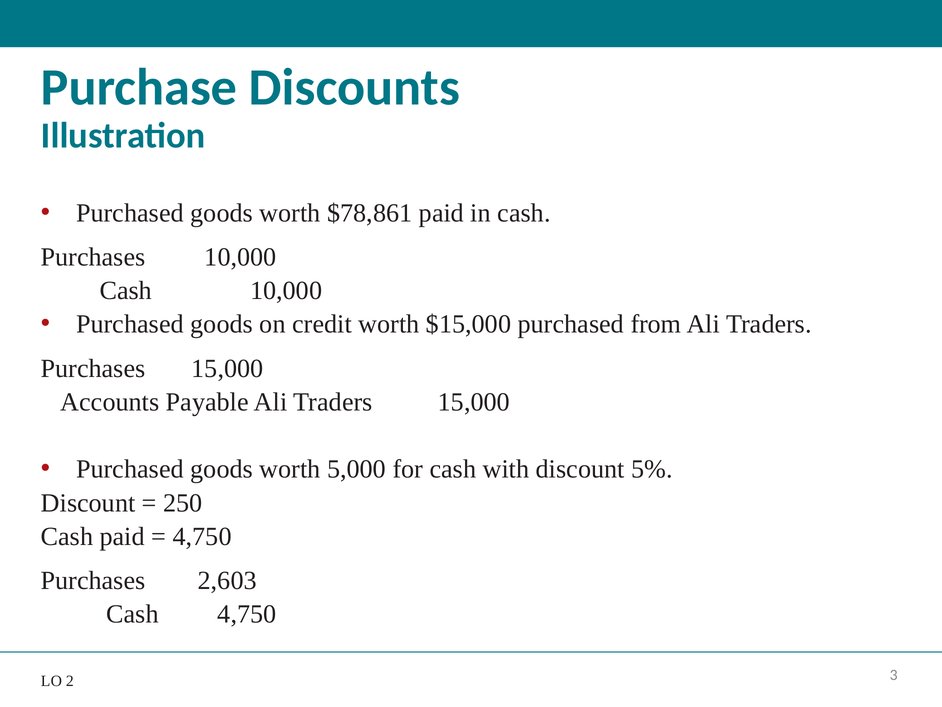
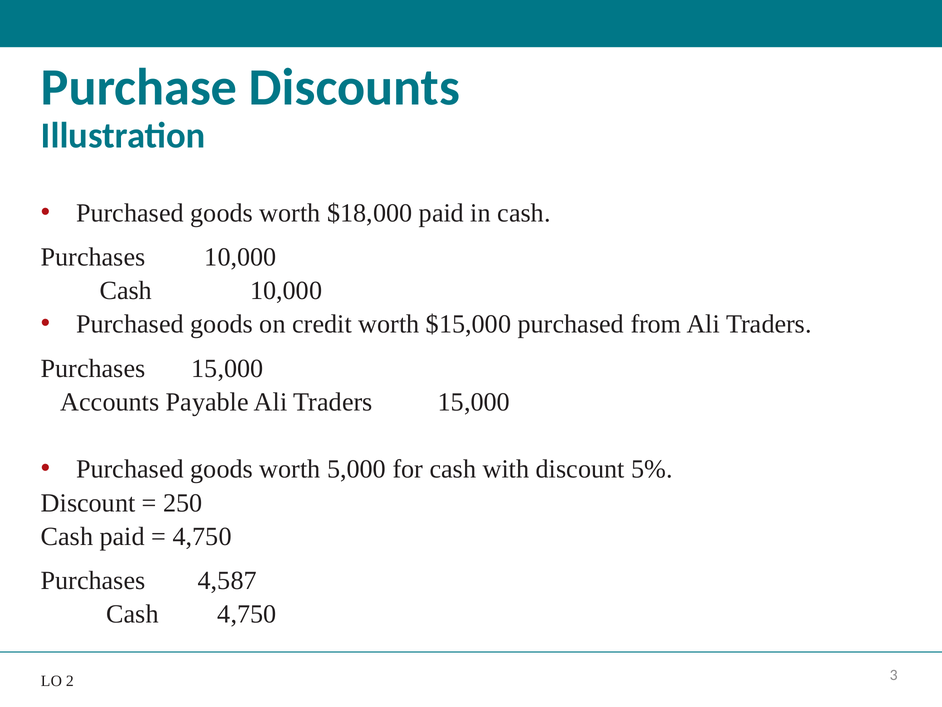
$78,861: $78,861 -> $18,000 (370, 213)
2,603: 2,603 -> 4,587 (227, 580)
